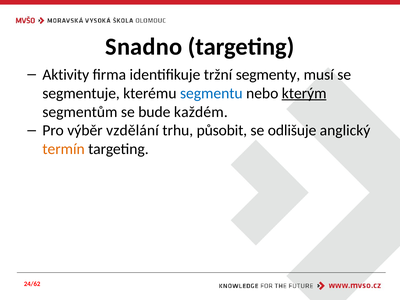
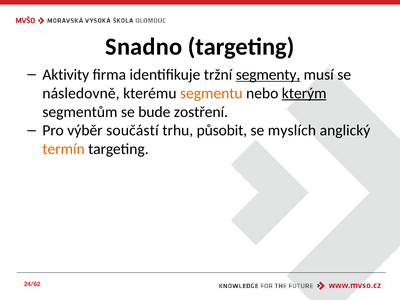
segmenty underline: none -> present (268, 75)
segmentuje: segmentuje -> následovně (81, 93)
segmentu colour: blue -> orange (211, 93)
každém: každém -> zostření (201, 112)
vzdělání: vzdělání -> součástí (132, 131)
odlišuje: odlišuje -> myslích (292, 131)
